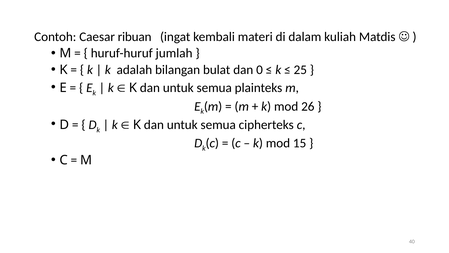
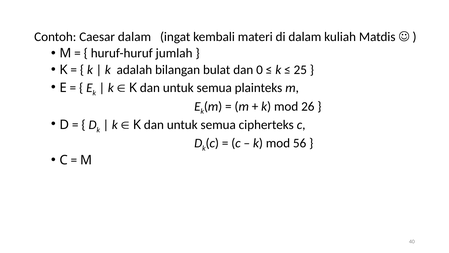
Caesar ribuan: ribuan -> dalam (134, 37)
15: 15 -> 56 (300, 143)
